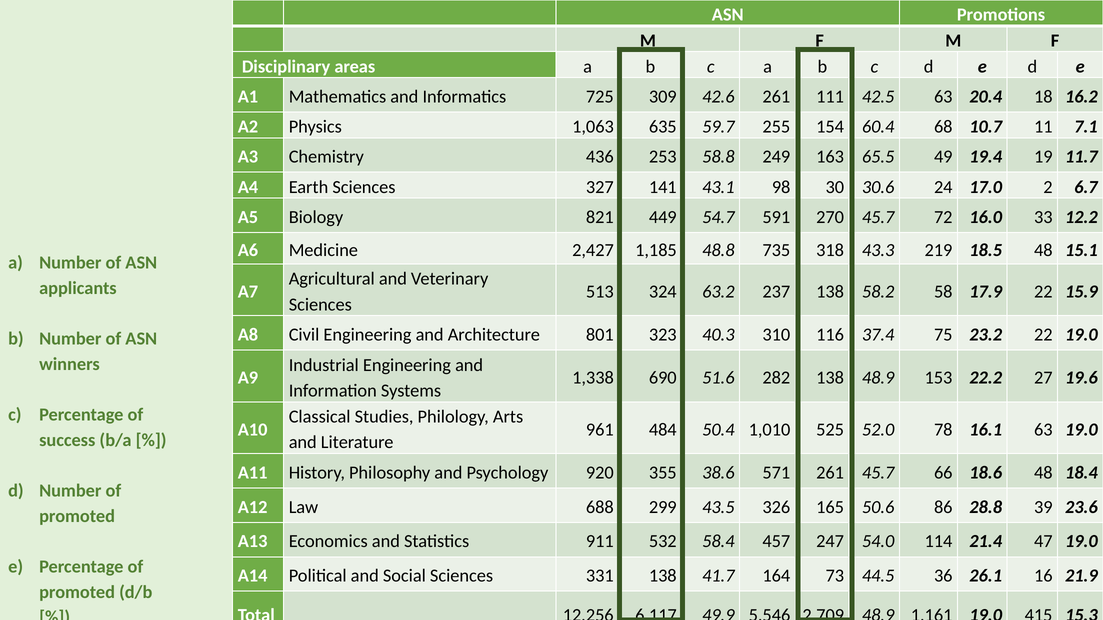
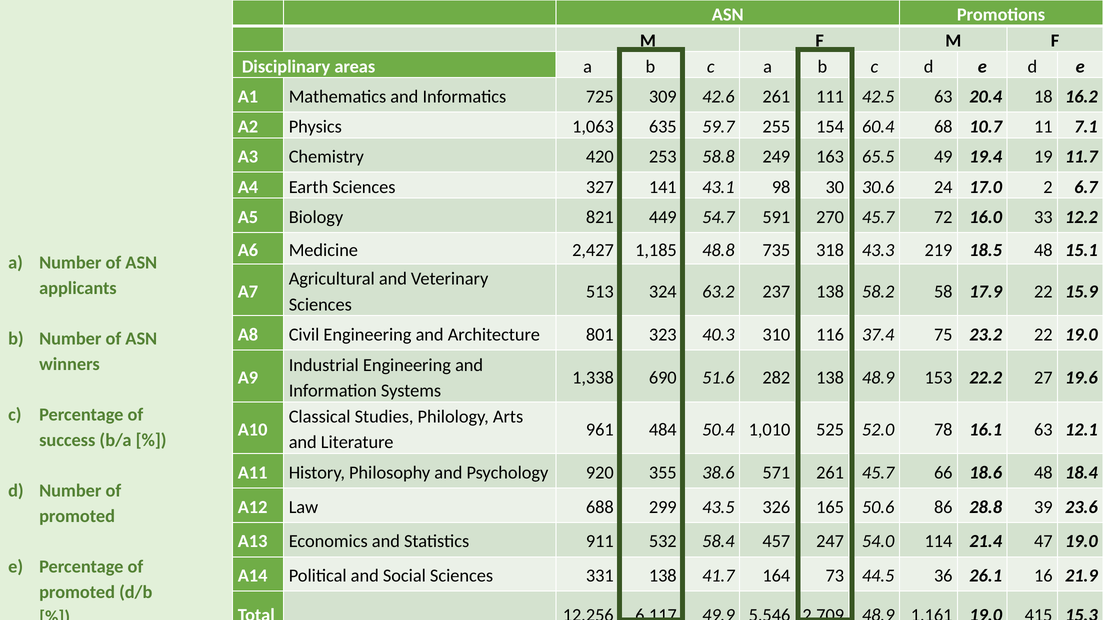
436: 436 -> 420 (600, 157)
63 19.0: 19.0 -> 12.1 (1081, 430)
